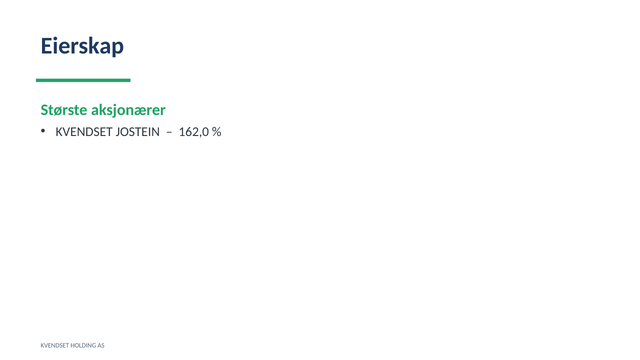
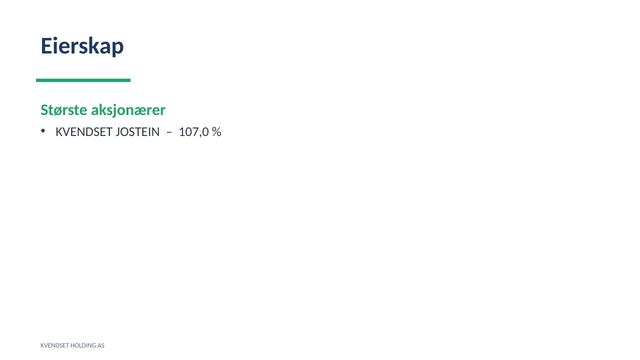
162,0: 162,0 -> 107,0 (194, 132)
